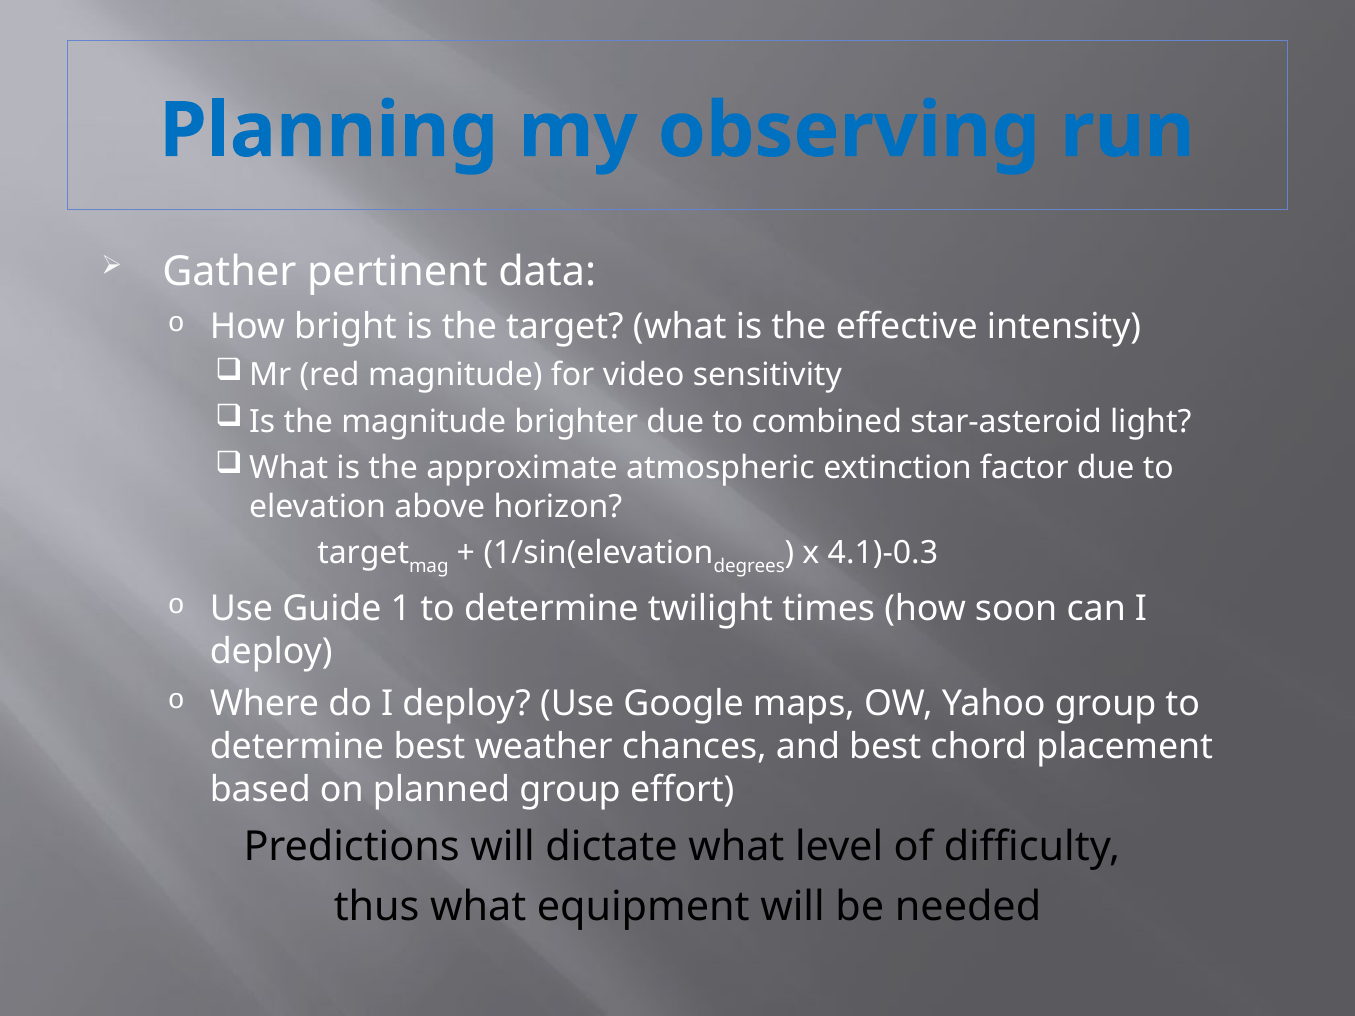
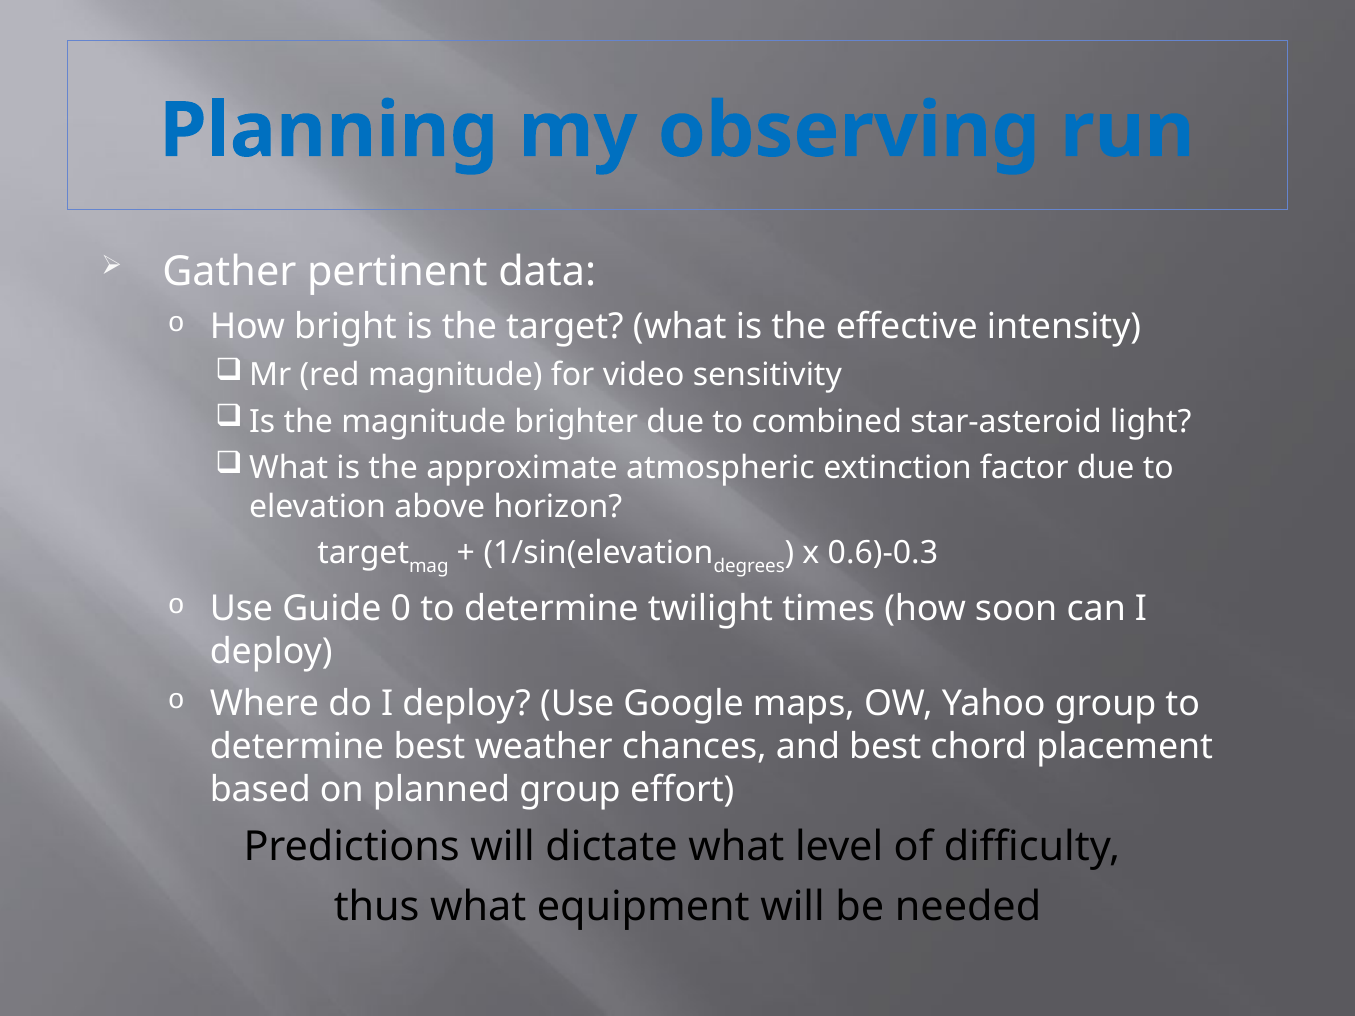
4.1)-0.3: 4.1)-0.3 -> 0.6)-0.3 (883, 554)
1: 1 -> 0 (401, 609)
